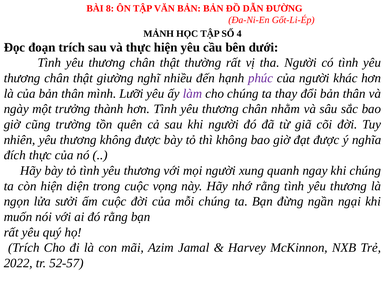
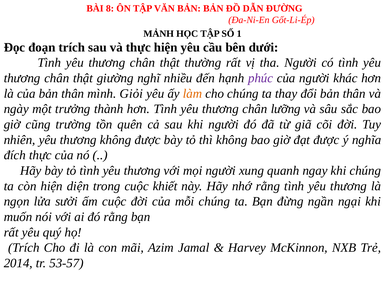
4: 4 -> 1 (239, 34)
Lưỡi: Lưỡi -> Giỏi (131, 93)
làm colour: purple -> orange (193, 93)
nhằm: nhằm -> lưỡng (286, 109)
vọng: vọng -> khiết (165, 186)
2022: 2022 -> 2014 (18, 263)
52-57: 52-57 -> 53-57 (66, 263)
